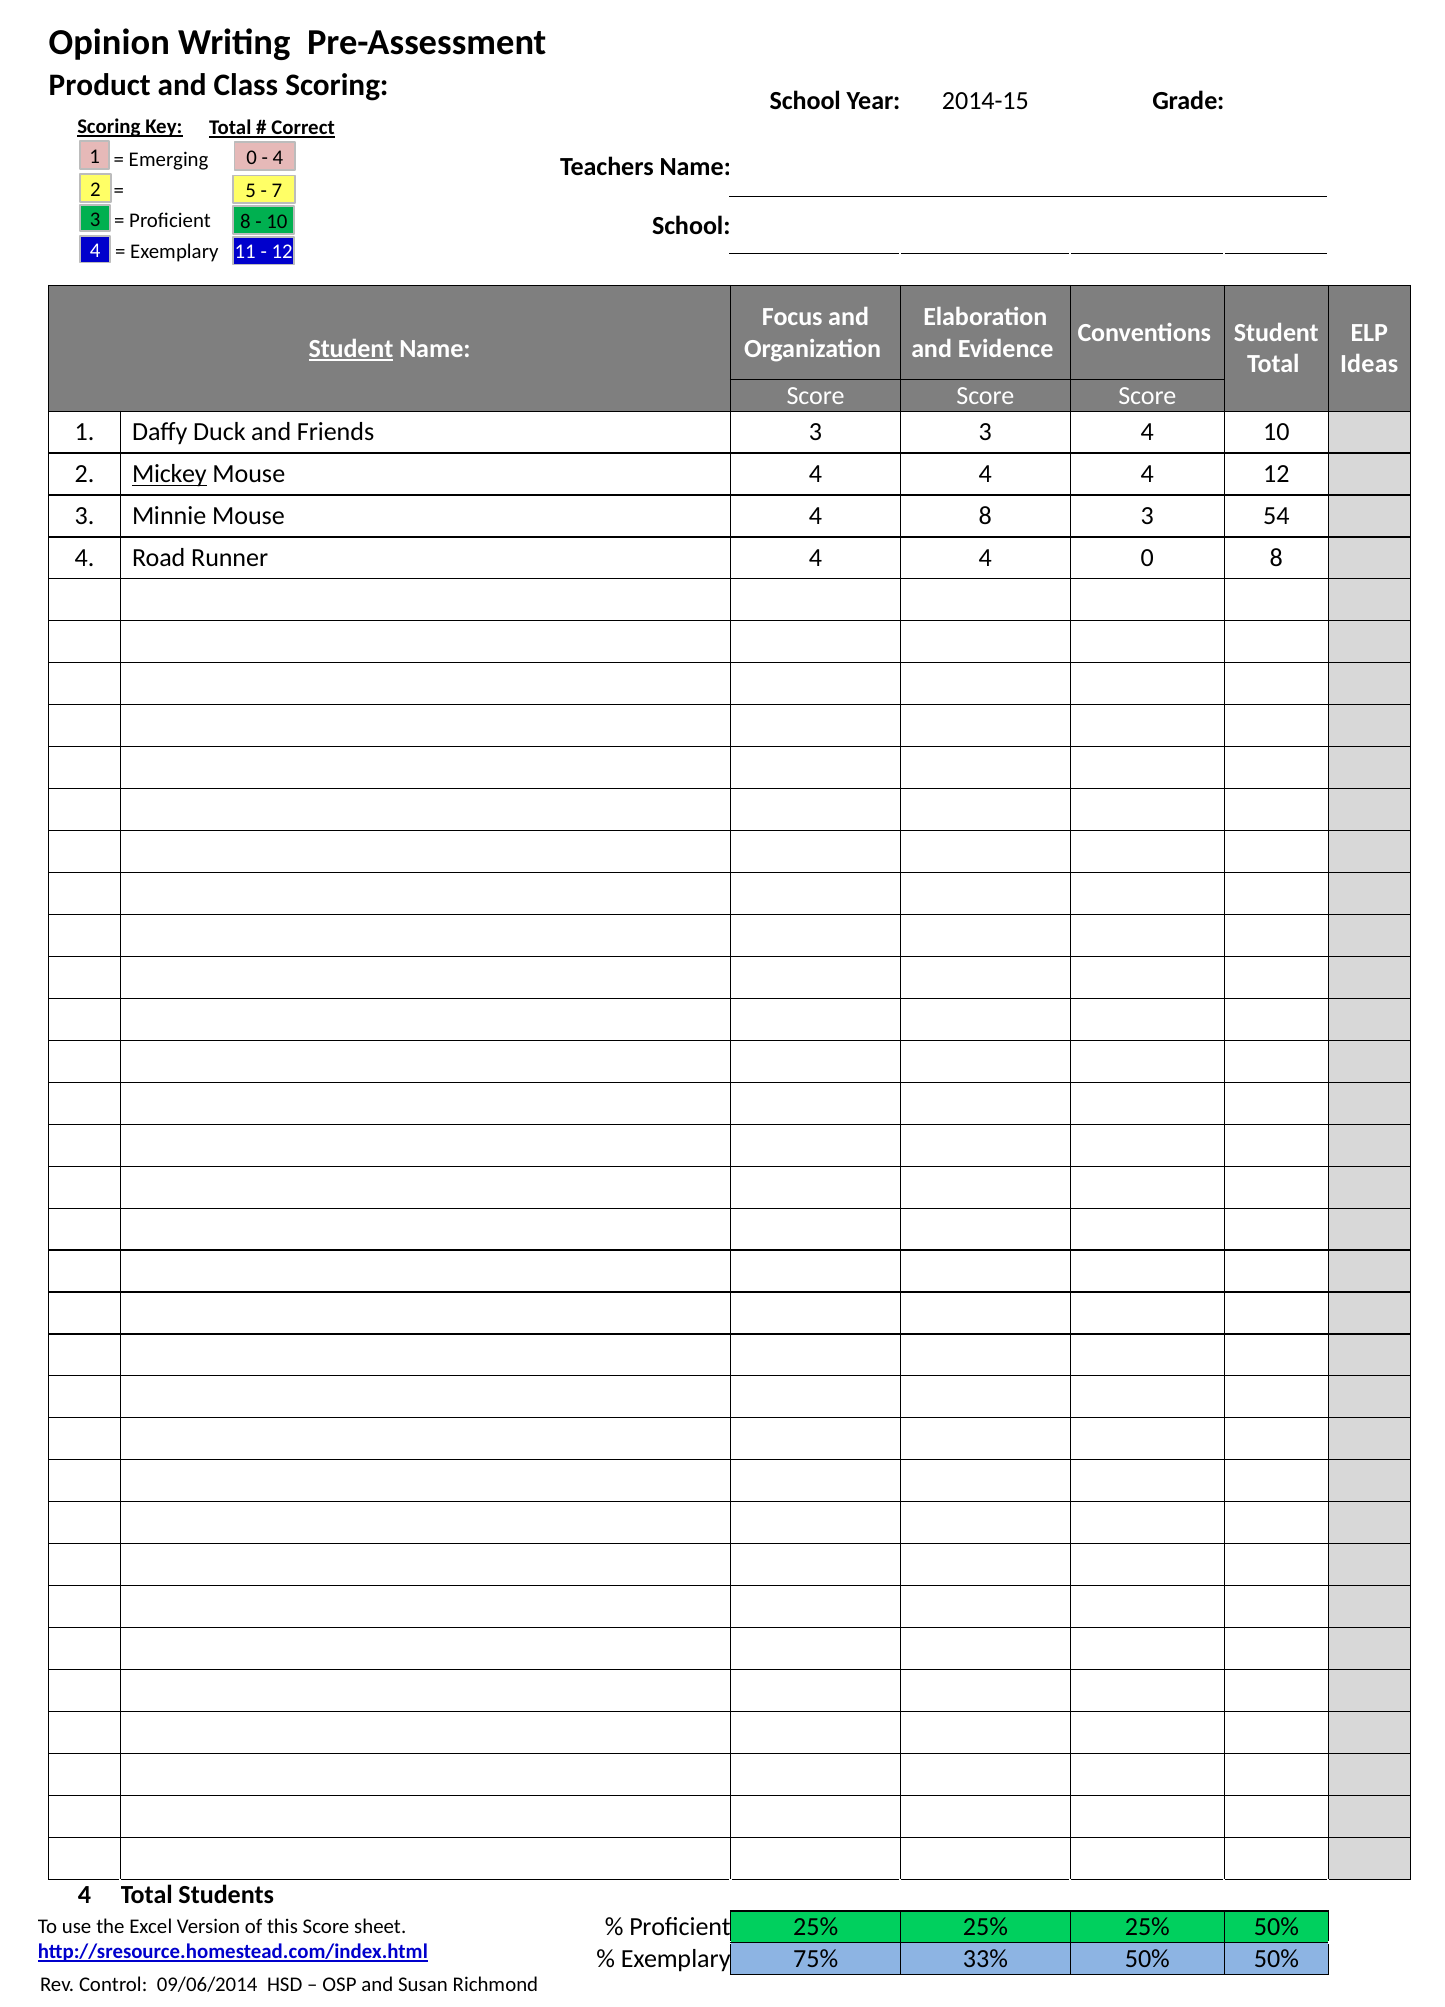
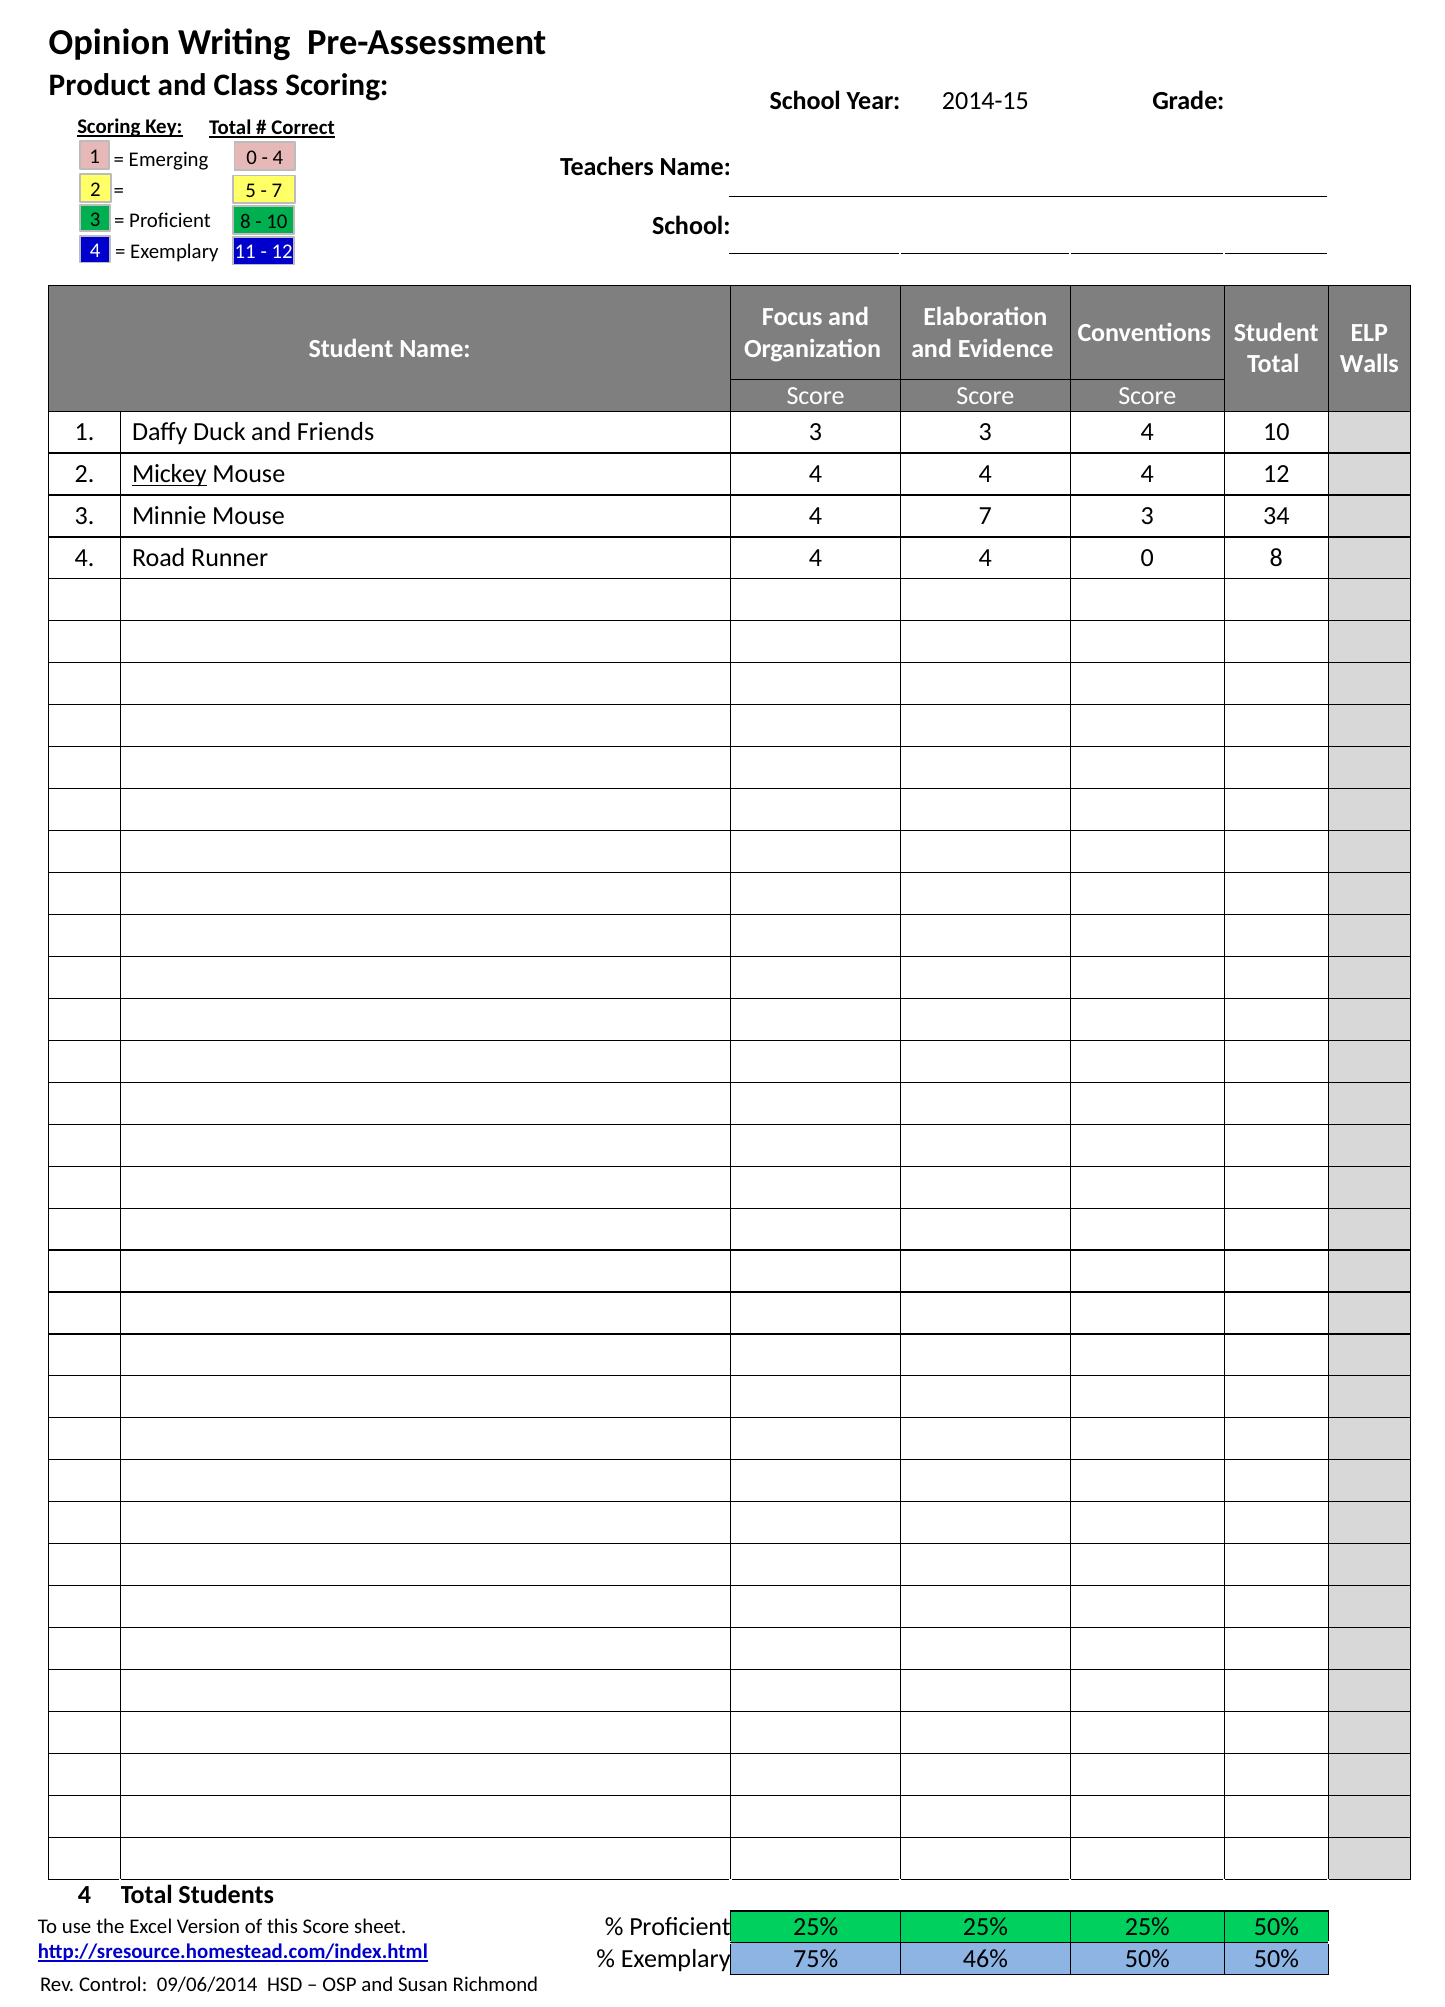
Student underline: present -> none (351, 349)
Ideas: Ideas -> Walls (1369, 365)
4 8: 8 -> 7 (985, 517)
54: 54 -> 34 (1276, 517)
33%: 33% -> 46% (985, 1960)
